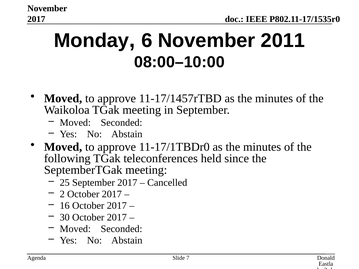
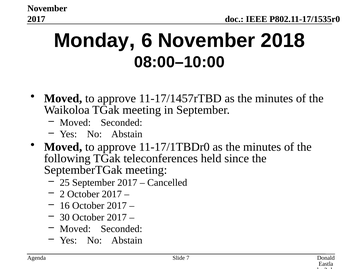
2011: 2011 -> 2018 (283, 40)
